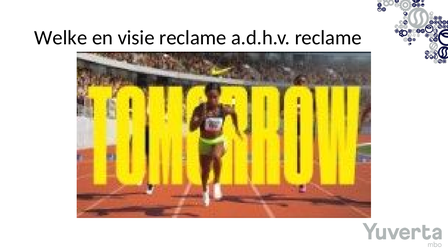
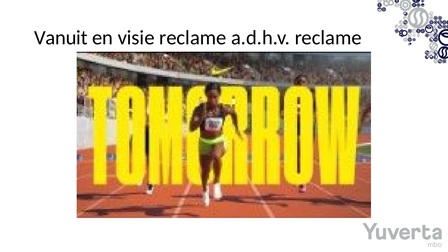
Welke: Welke -> Vanuit (61, 38)
